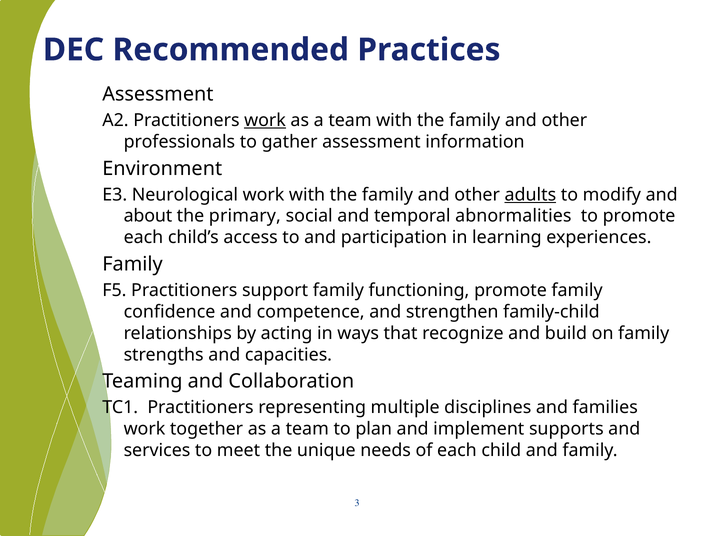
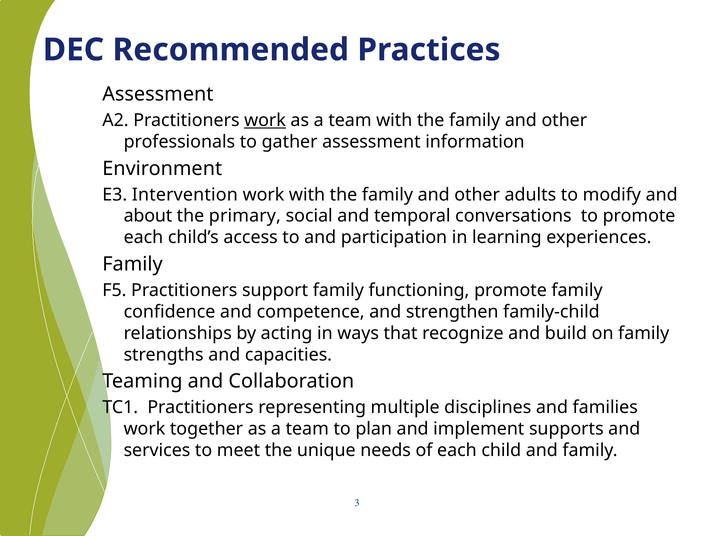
Neurological: Neurological -> Intervention (185, 194)
adults underline: present -> none (530, 194)
abnormalities: abnormalities -> conversations (513, 216)
